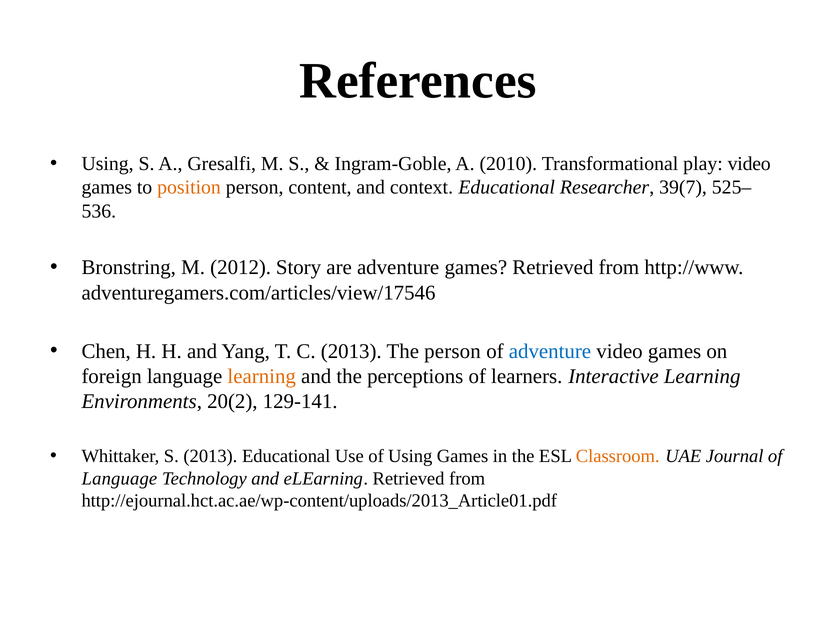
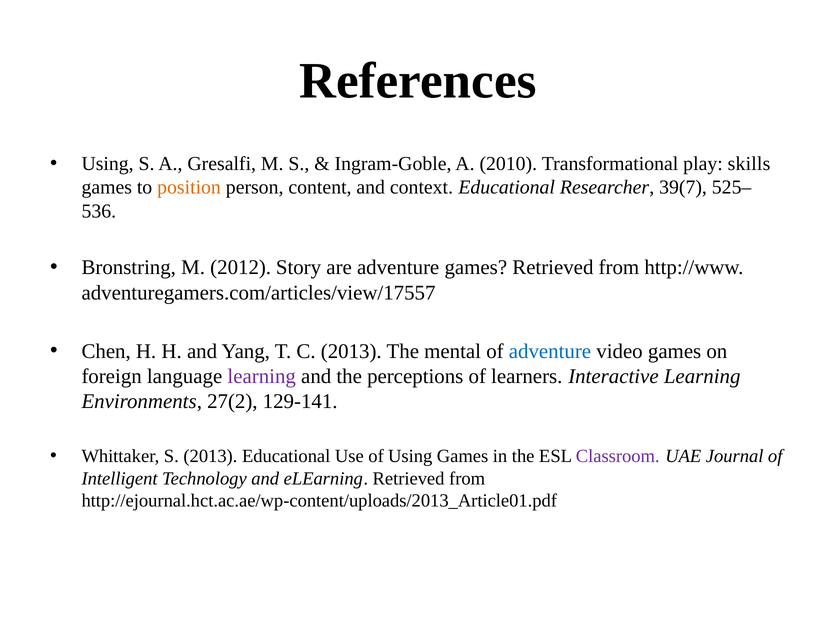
play video: video -> skills (749, 164)
adventuregamers.com/articles/view/17546: adventuregamers.com/articles/view/17546 -> adventuregamers.com/articles/view/17557 (259, 293)
The person: person -> mental (453, 351)
learning colour: orange -> purple (262, 376)
20(2: 20(2 -> 27(2 (232, 401)
Classroom colour: orange -> purple (618, 456)
Language: Language -> Intelligent (120, 478)
